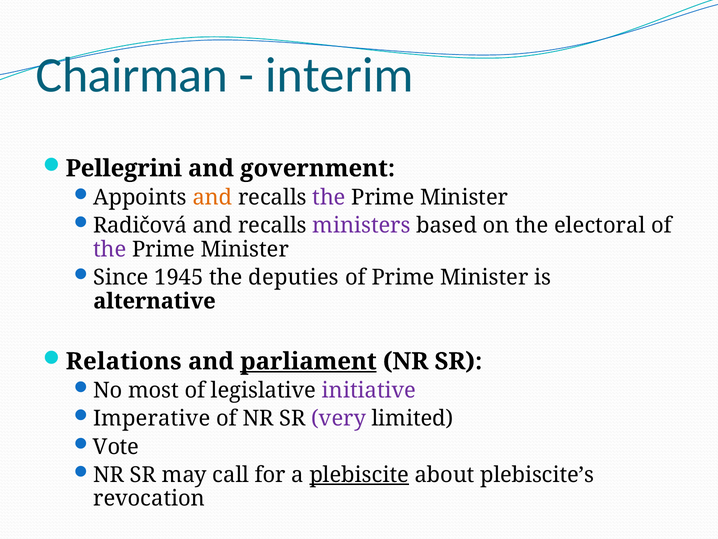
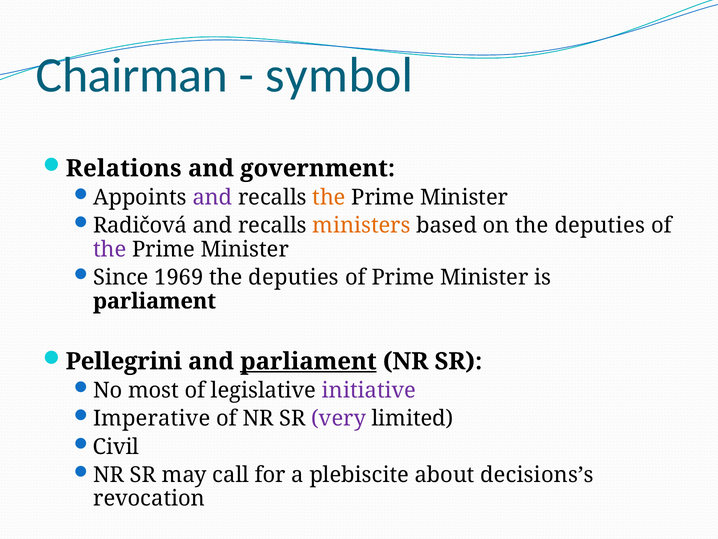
interim: interim -> symbol (339, 75)
Pellegrini: Pellegrini -> Relations (124, 168)
and colour: orange -> purple (212, 197)
the colour: purple -> orange (329, 197)
ministers colour: purple -> orange (361, 225)
on the electoral: electoral -> deputies (600, 225)
1945: 1945 -> 1969 (179, 277)
alternative: alternative -> parliament (155, 301)
Relations: Relations -> Pellegrini (124, 361)
Vote: Vote -> Civil (116, 446)
plebiscite underline: present -> none (359, 474)
plebiscite’s: plebiscite’s -> decisions’s (537, 474)
